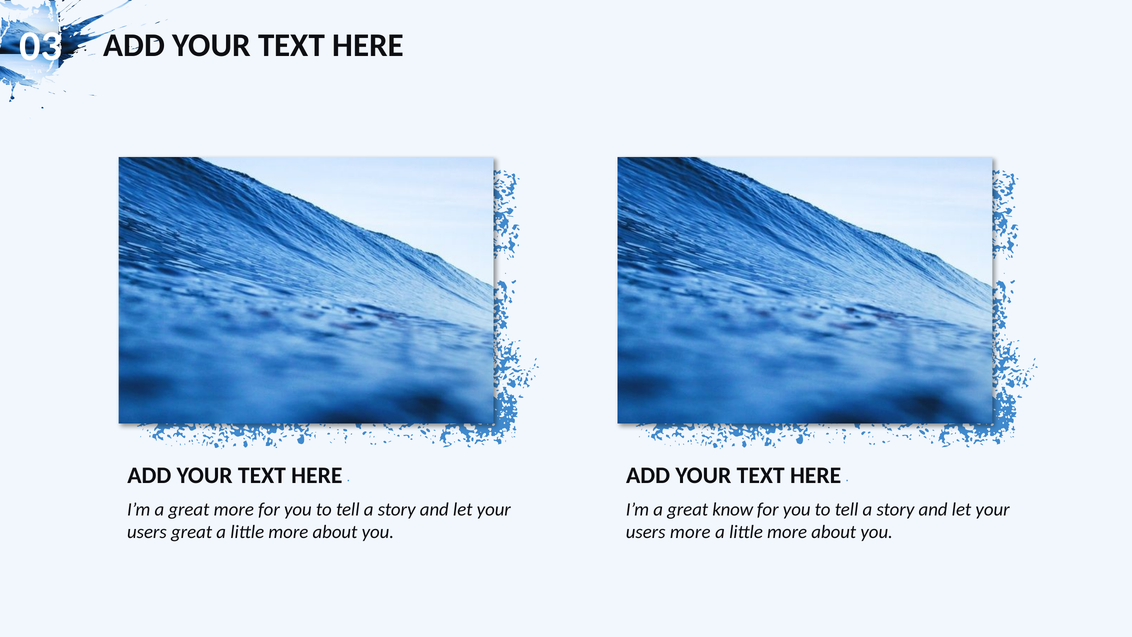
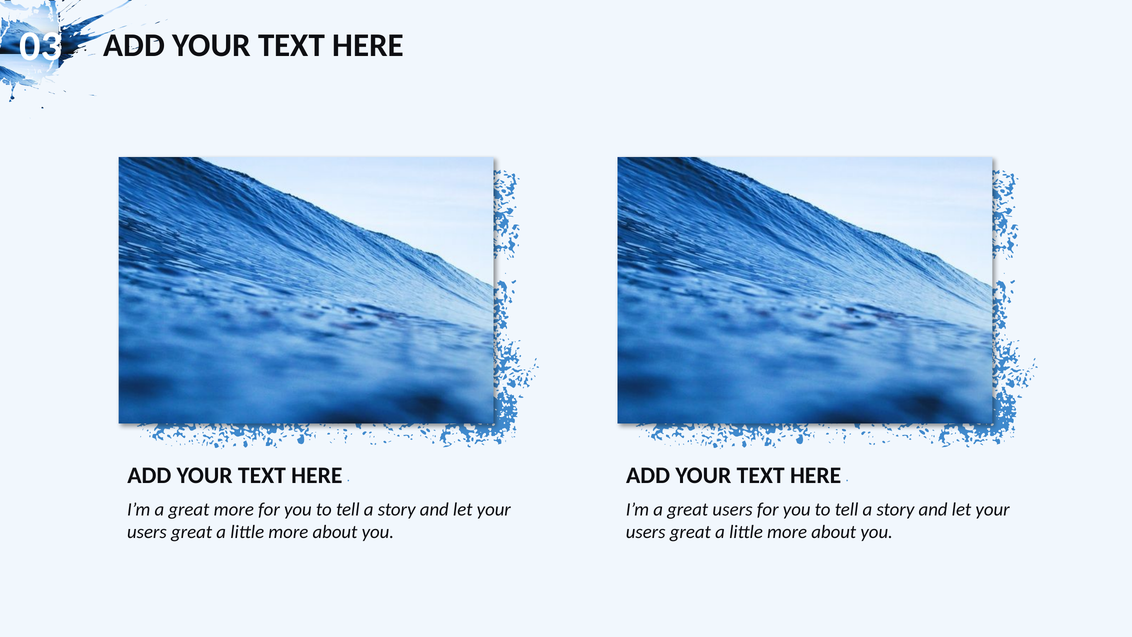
great know: know -> users (733, 509)
more: more -> great (690, 532)
